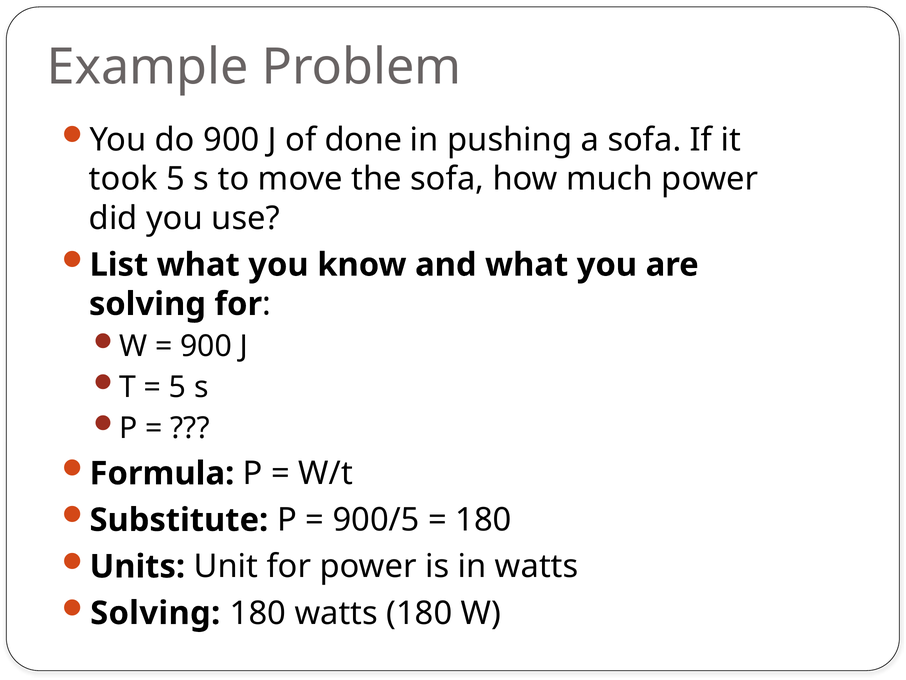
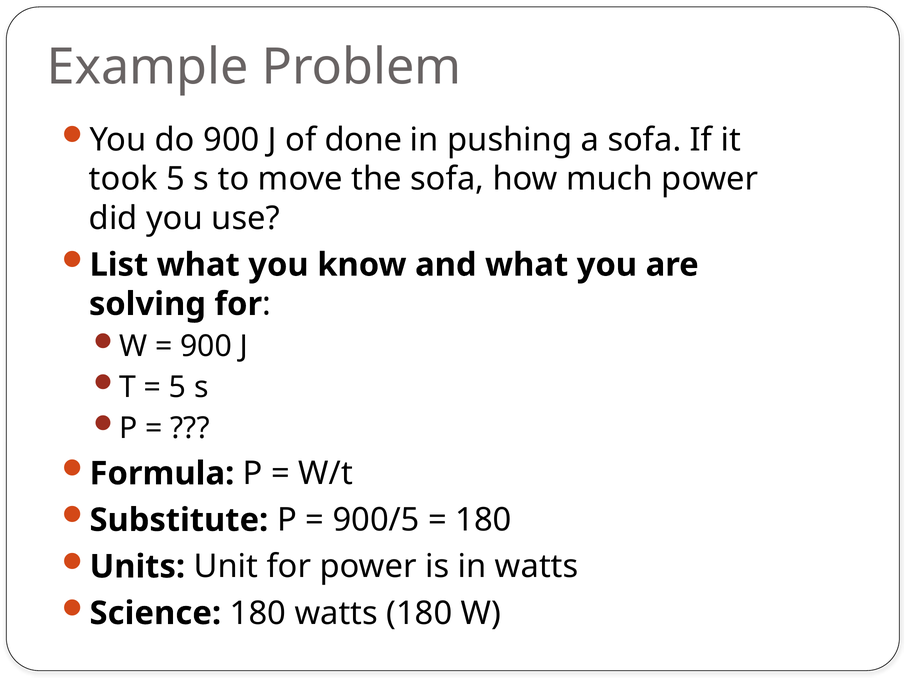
Solving: Solving -> Science (155, 613)
